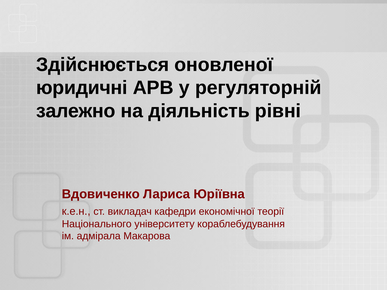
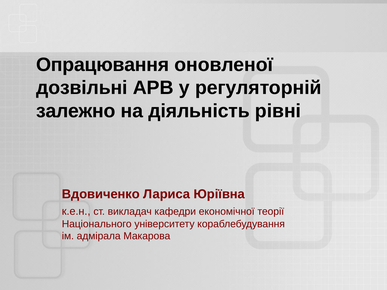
Здійснюється: Здійснюється -> Опрацювання (103, 65)
юридичні: юридичні -> дозвільні (82, 88)
